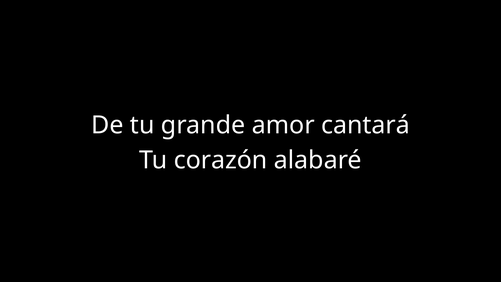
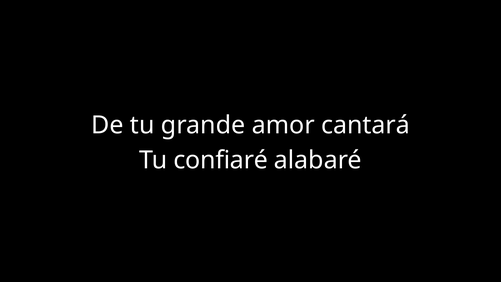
corazón: corazón -> confiaré (221, 160)
